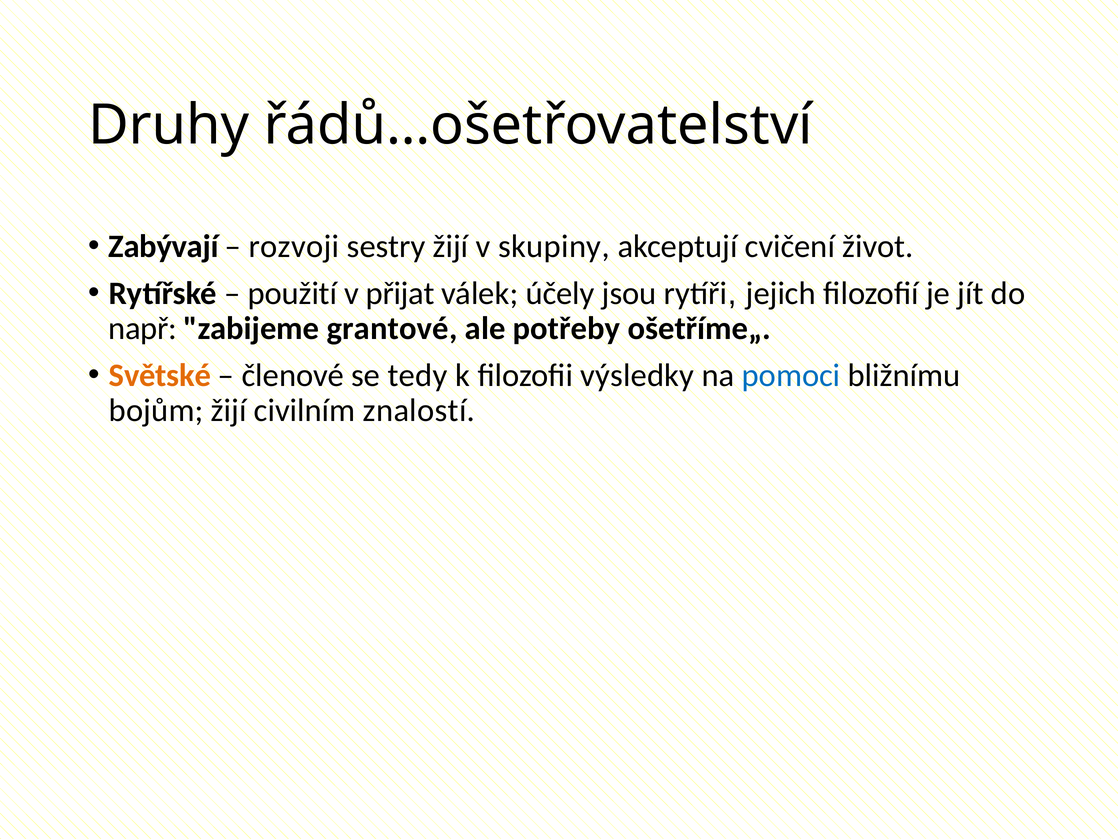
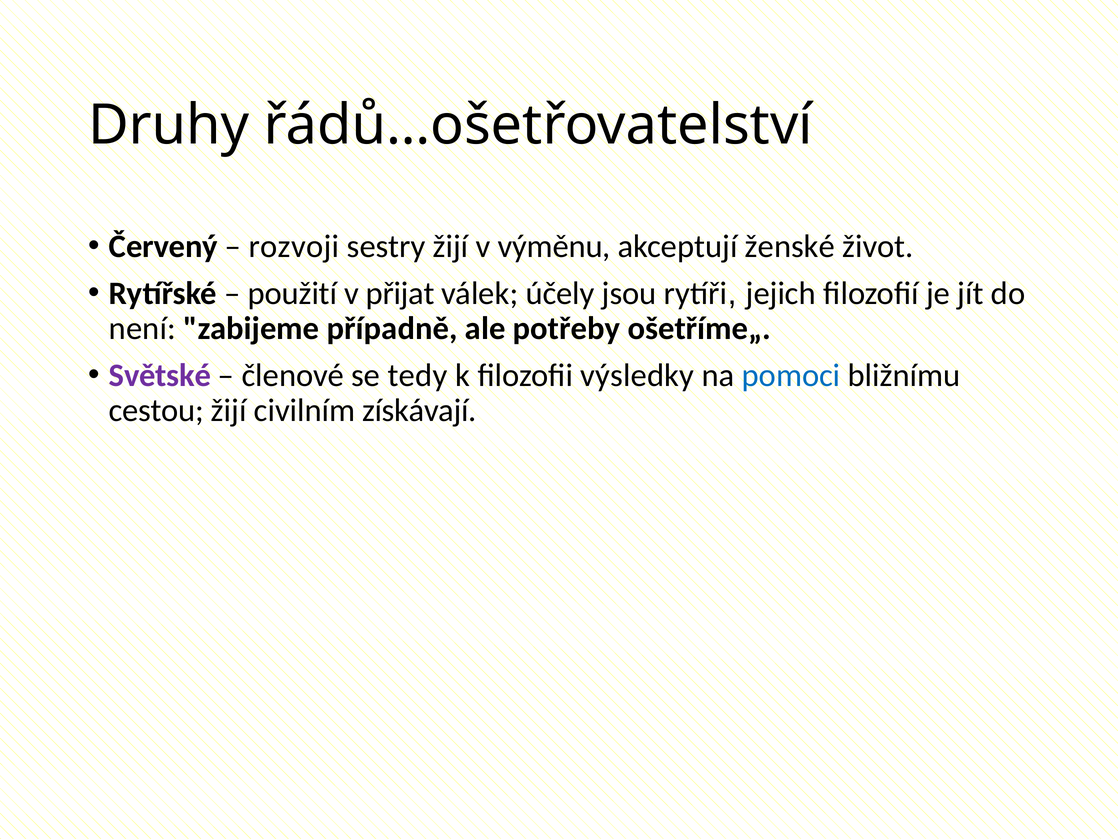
Zabývají: Zabývají -> Červený (163, 246)
skupiny: skupiny -> výměnu (554, 246)
cvičení: cvičení -> ženské (790, 246)
např: např -> není (142, 328)
grantové: grantové -> případně (392, 328)
Světské colour: orange -> purple (160, 375)
bojům: bojům -> cestou (156, 410)
znalostí: znalostí -> získávají (419, 410)
